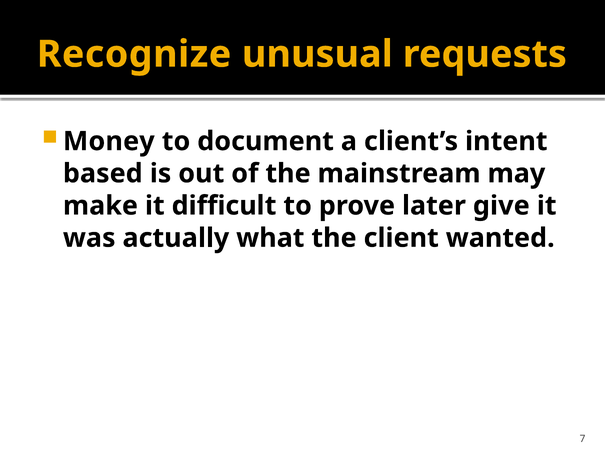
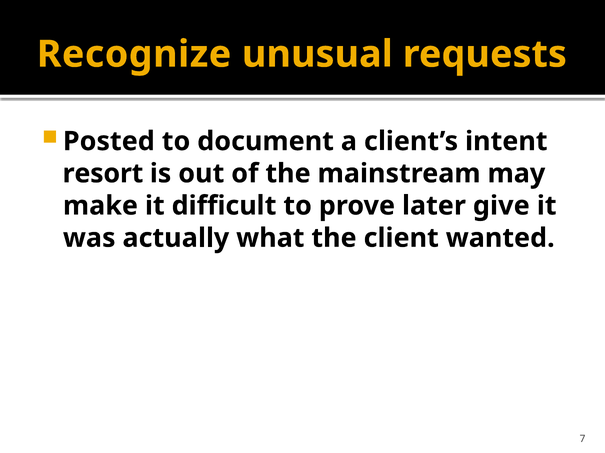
Money: Money -> Posted (109, 142)
based: based -> resort (103, 174)
